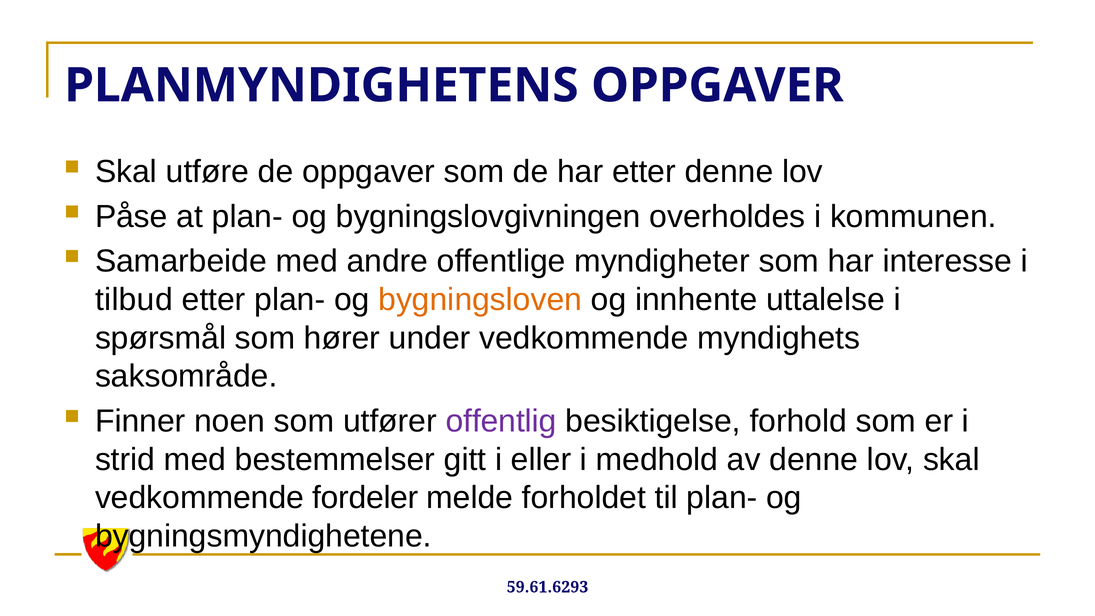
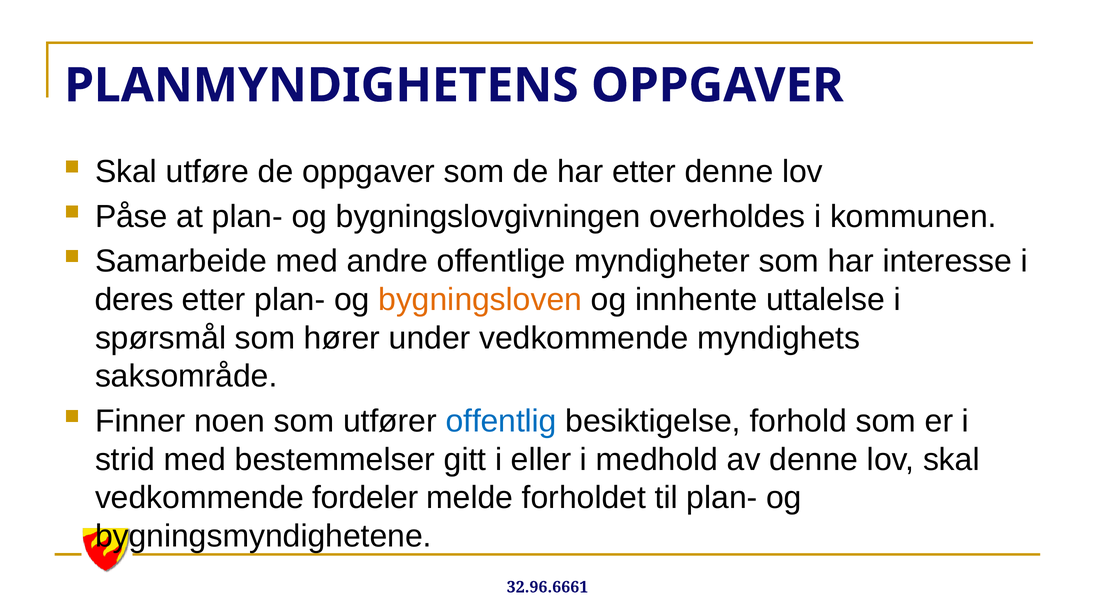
tilbud: tilbud -> deres (134, 300)
offentlig colour: purple -> blue (501, 421)
59.61.6293: 59.61.6293 -> 32.96.6661 (547, 587)
